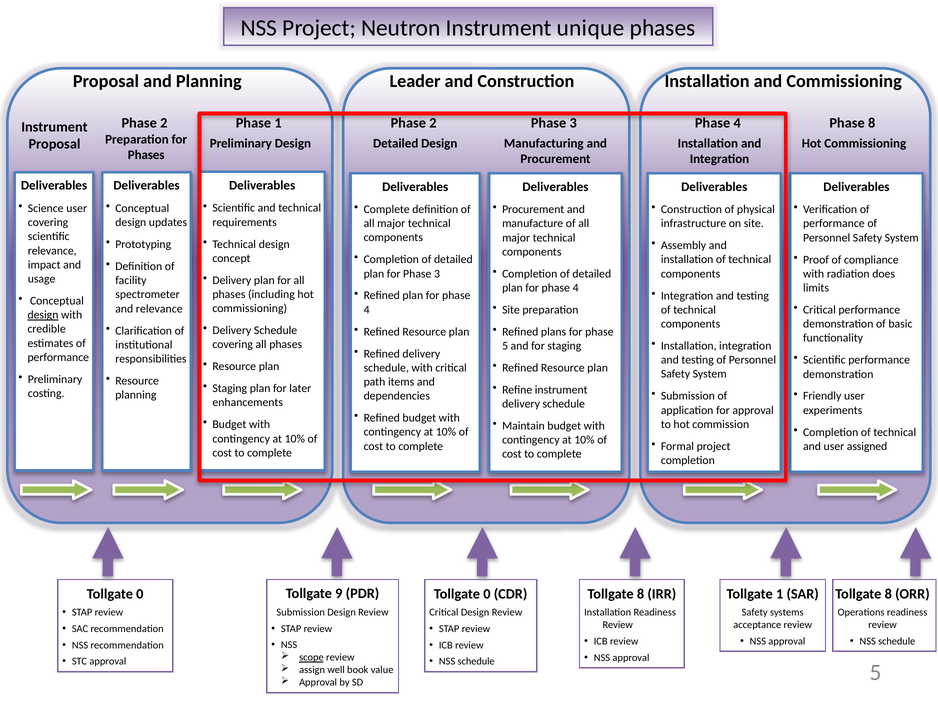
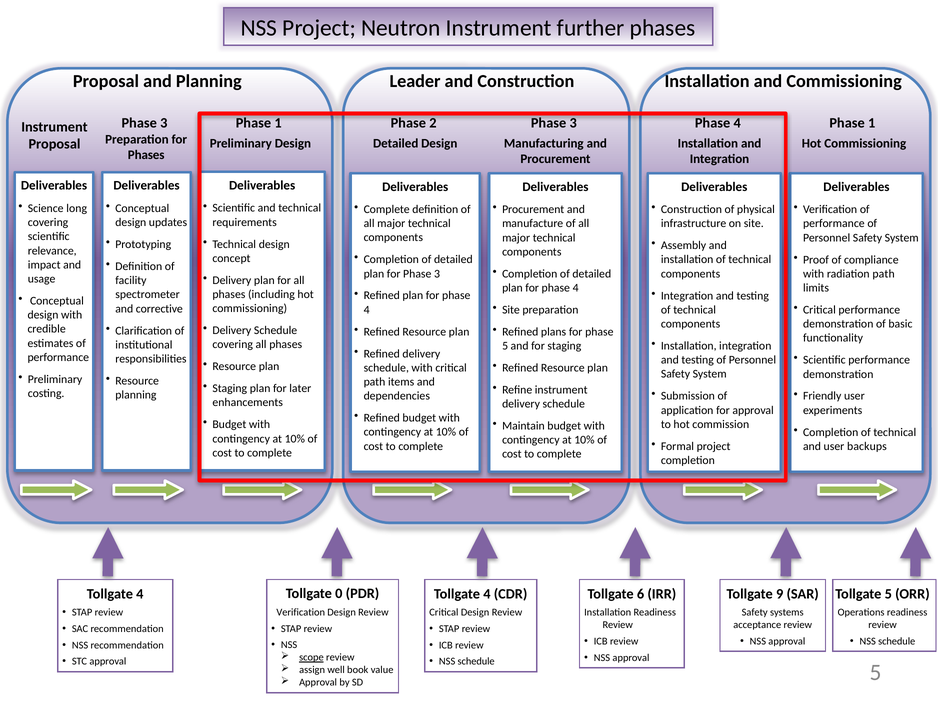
unique: unique -> further (591, 28)
2: 2 -> 3 (164, 123)
8: 8 -> 1 (872, 123)
Science user: user -> long (77, 208)
radiation does: does -> path (884, 274)
and relevance: relevance -> corrective (159, 308)
design underline: present -> none (43, 315)
assigned: assigned -> backups (867, 446)
0: 0 -> 4 (140, 593)
9: 9 -> 0 (339, 593)
0: 0 -> 4 (487, 593)
8: 8 -> 6 (641, 593)
Tollgate 1: 1 -> 9 (780, 593)
8: 8 -> 5 (888, 593)
Submission: Submission -> Verification (301, 612)
